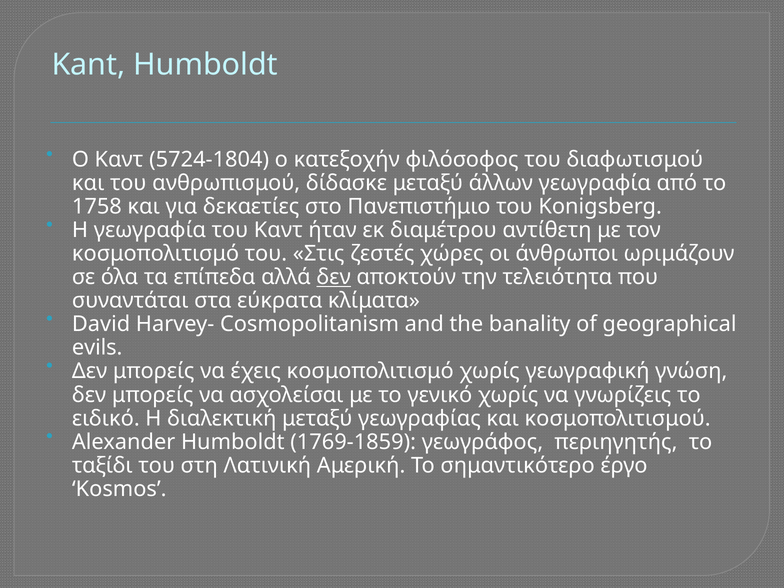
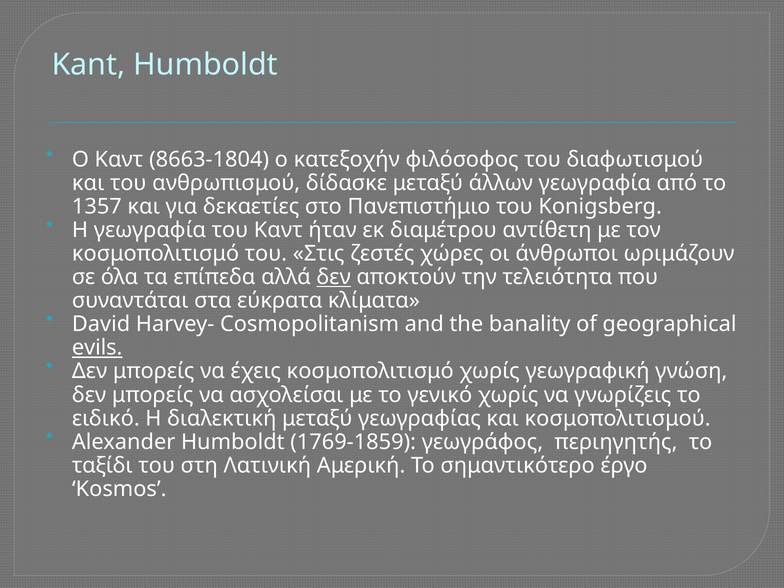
5724-1804: 5724-1804 -> 8663-1804 (209, 160)
1758: 1758 -> 1357 (97, 207)
evils underline: none -> present (97, 348)
